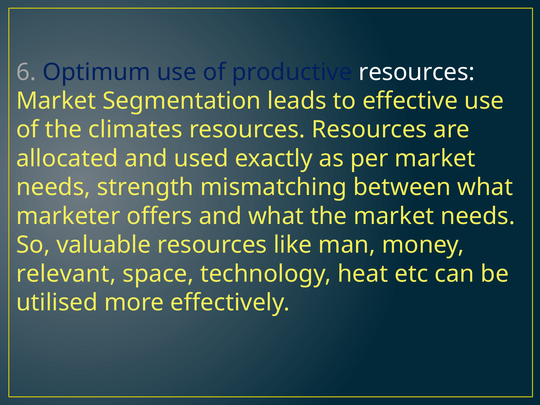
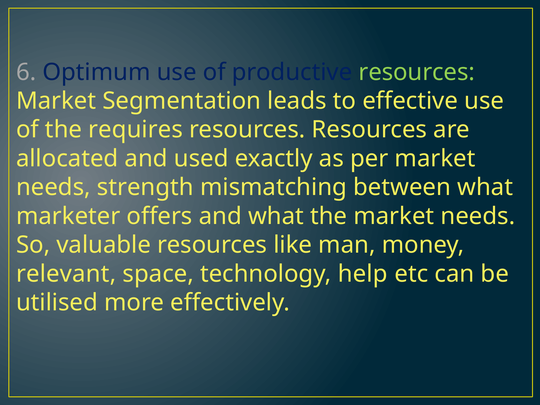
resources colour: white -> light green (417, 72)
climates: climates -> requires (136, 130)
heat: heat -> help (363, 274)
